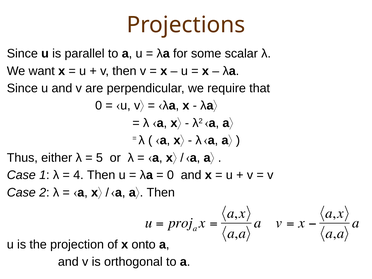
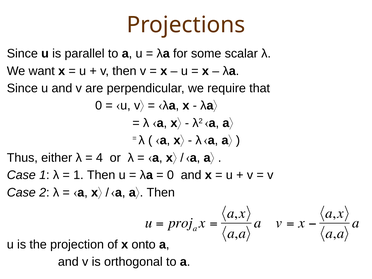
5: 5 -> 4 (99, 158)
4: 4 -> 1 (78, 175)
